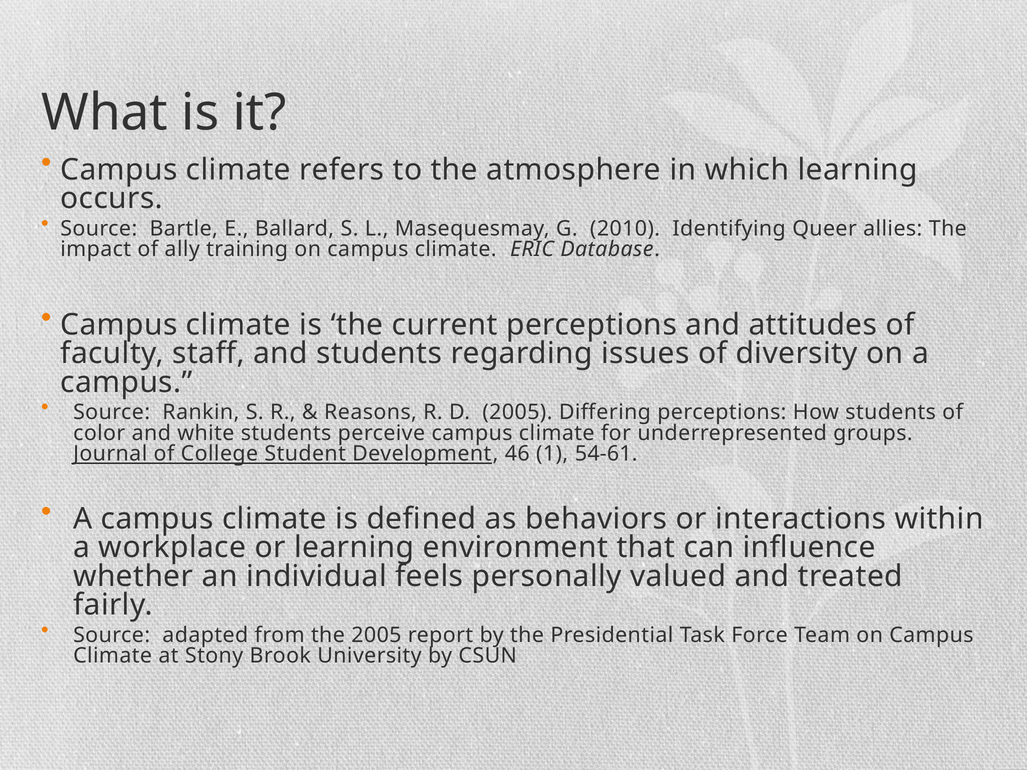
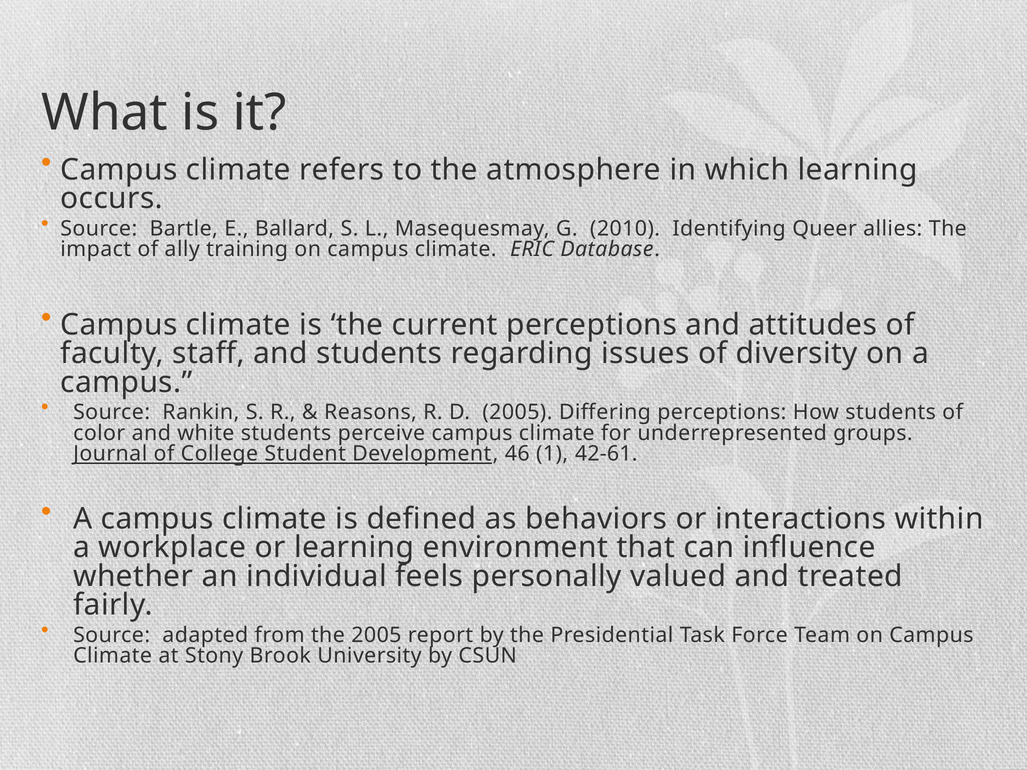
54-61: 54-61 -> 42-61 (606, 454)
